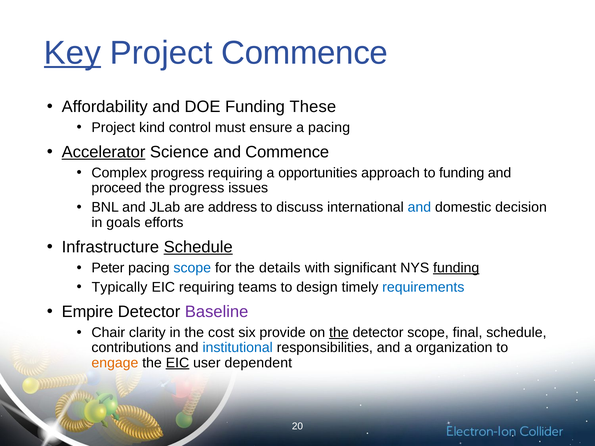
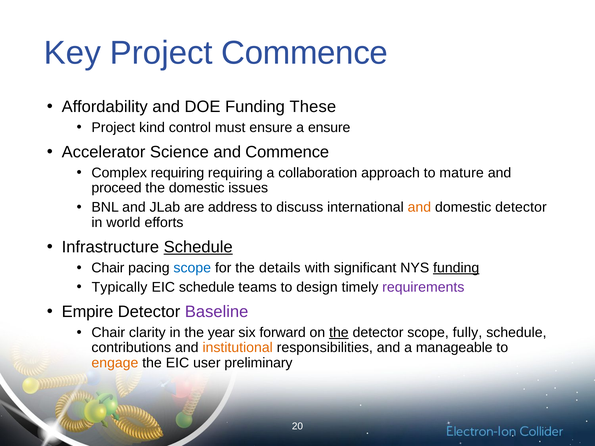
Key underline: present -> none (72, 53)
a pacing: pacing -> ensure (329, 127)
Accelerator underline: present -> none (104, 152)
Complex progress: progress -> requiring (177, 173)
opportunities: opportunities -> collaboration (318, 173)
to funding: funding -> mature (462, 173)
the progress: progress -> domestic (197, 188)
and colour: blue -> orange (419, 207)
domestic decision: decision -> detector (521, 207)
goals: goals -> world (123, 223)
Peter: Peter -> Chair (108, 268)
EIC requiring: requiring -> schedule (207, 287)
requirements colour: blue -> purple (423, 287)
cost: cost -> year (221, 333)
provide: provide -> forward (283, 333)
final: final -> fully (467, 333)
institutional colour: blue -> orange (238, 348)
organization: organization -> manageable (454, 348)
EIC underline: present -> none (177, 363)
dependent: dependent -> preliminary (258, 363)
